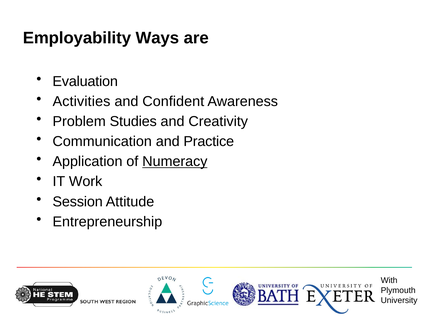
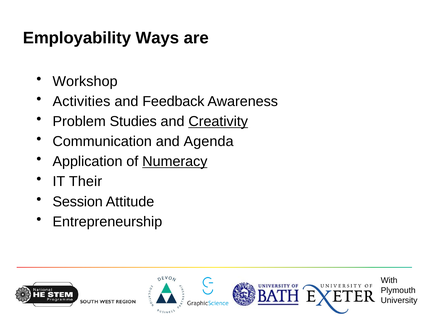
Evaluation: Evaluation -> Workshop (85, 81)
Confident: Confident -> Feedback (173, 101)
Creativity underline: none -> present (218, 121)
Practice: Practice -> Agenda (209, 141)
Work: Work -> Their (86, 181)
